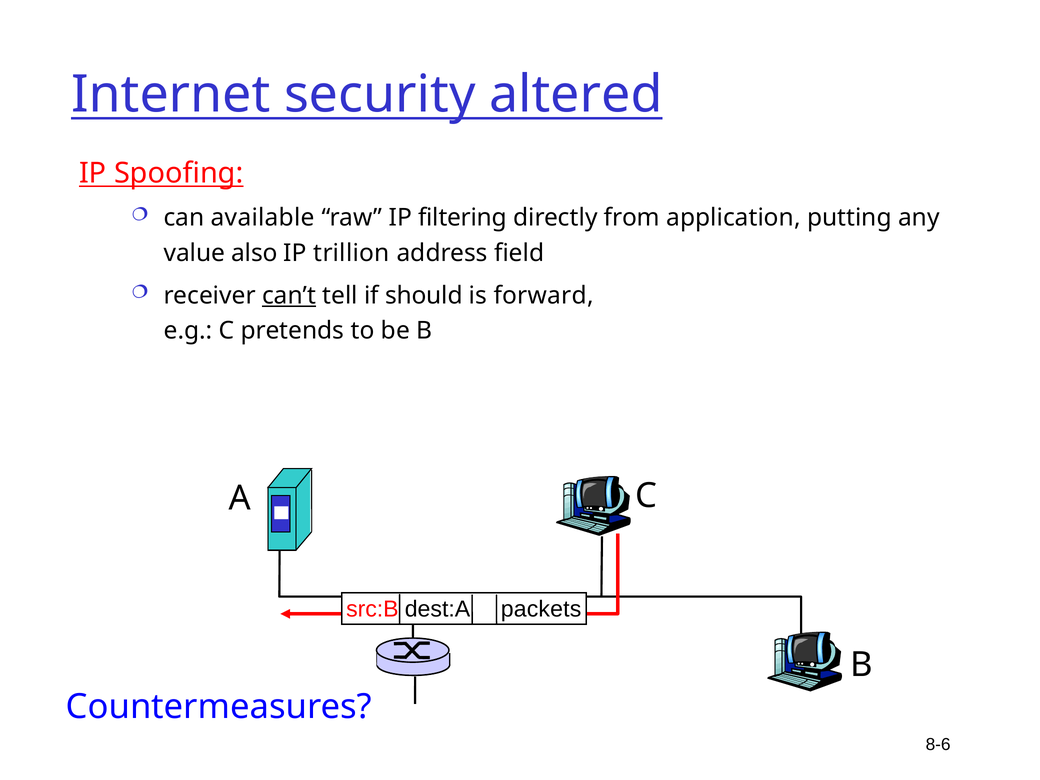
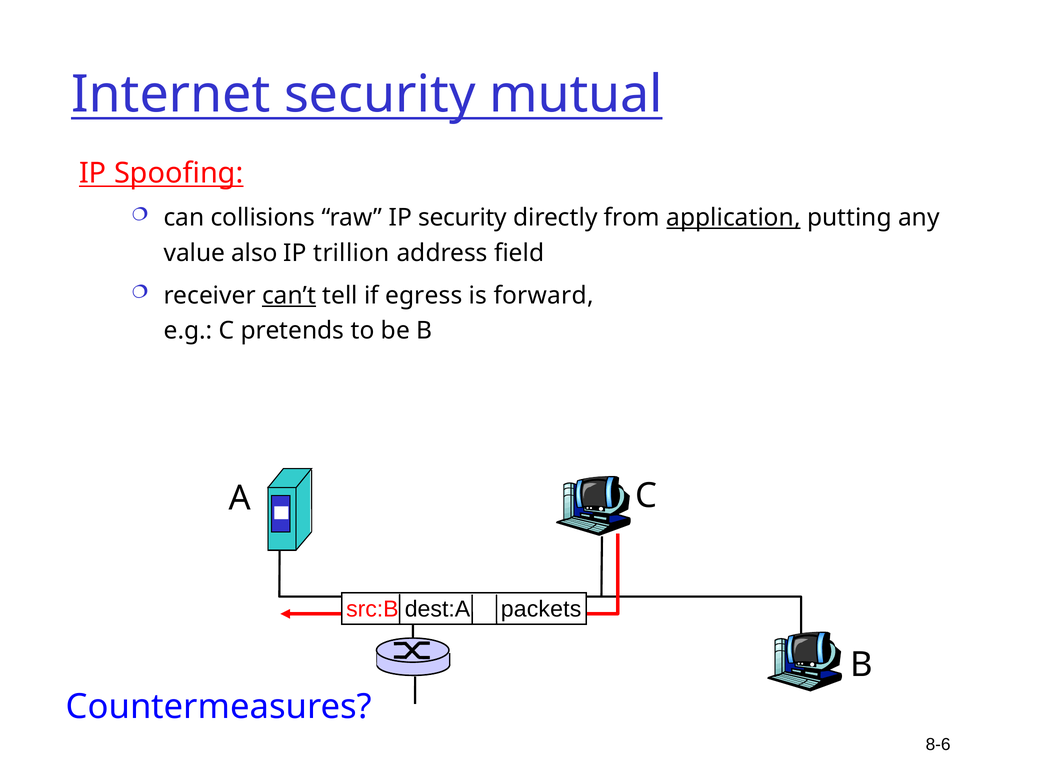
altered: altered -> mutual (576, 95)
available: available -> collisions (263, 218)
IP filtering: filtering -> security (463, 218)
application underline: none -> present (733, 218)
should: should -> egress (424, 295)
